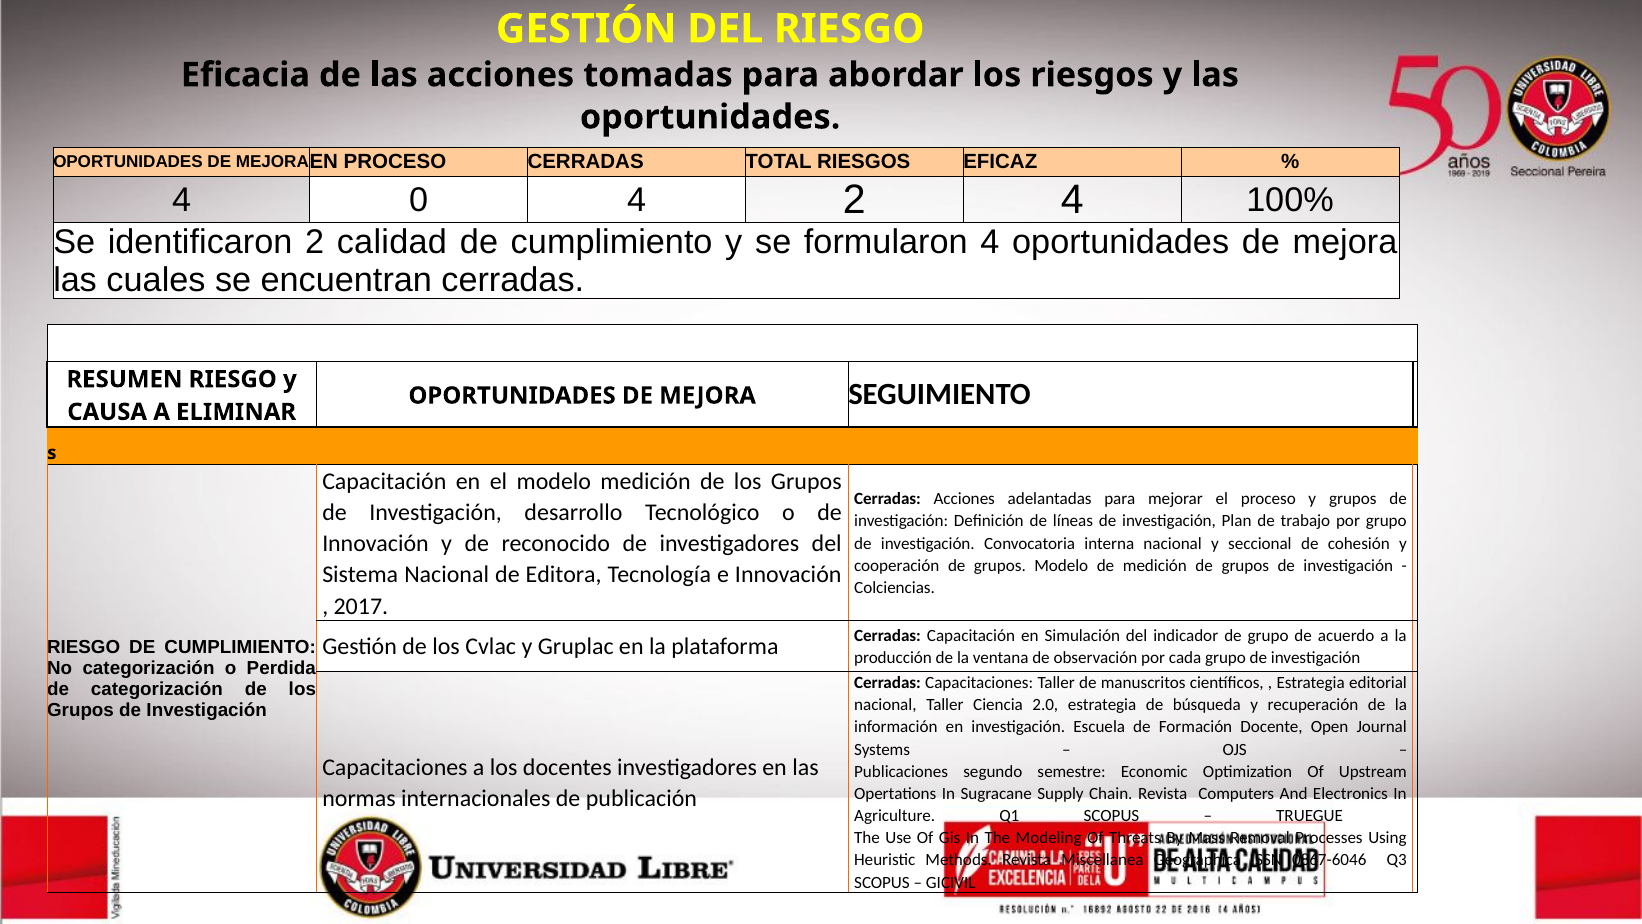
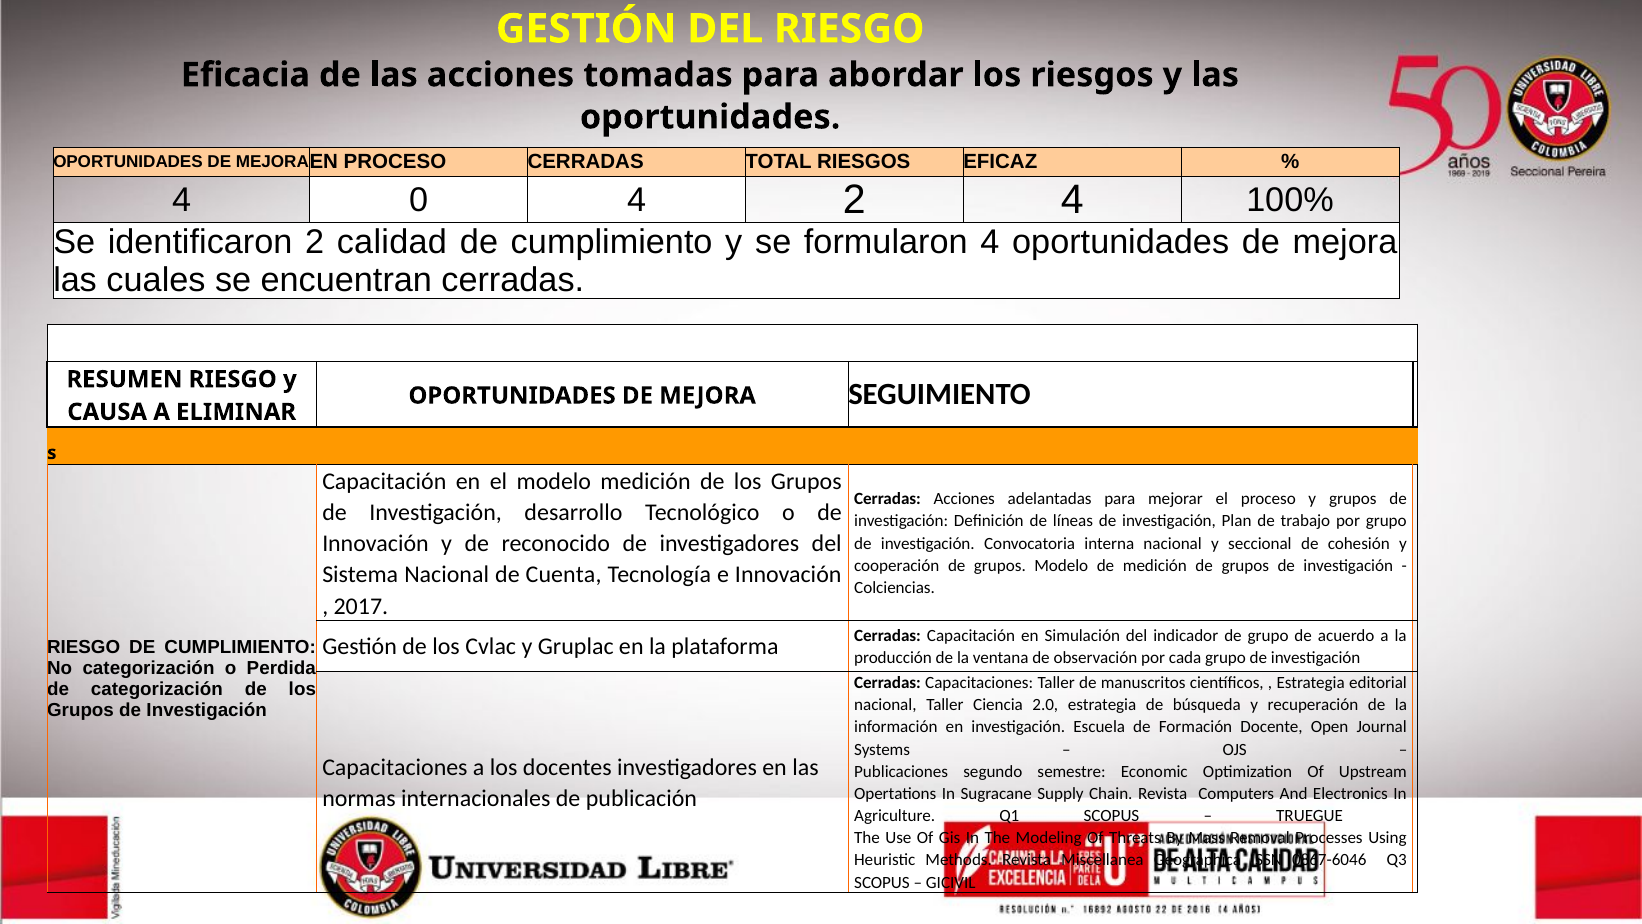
Editora: Editora -> Cuenta (564, 575)
